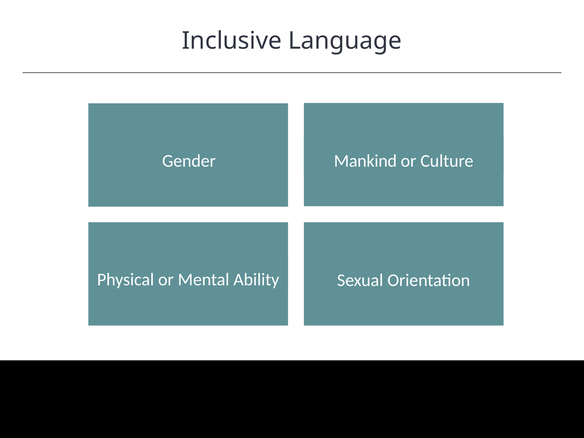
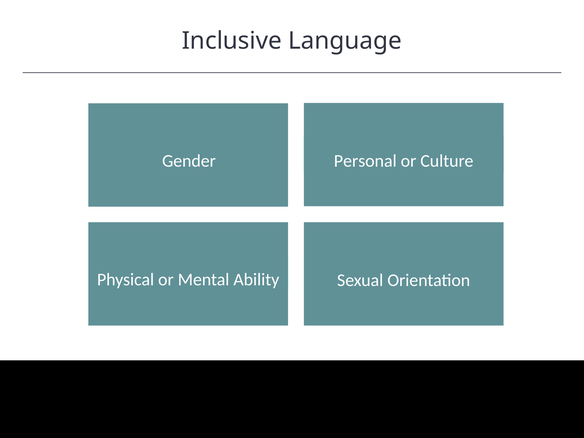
Mankind: Mankind -> Personal (365, 161)
